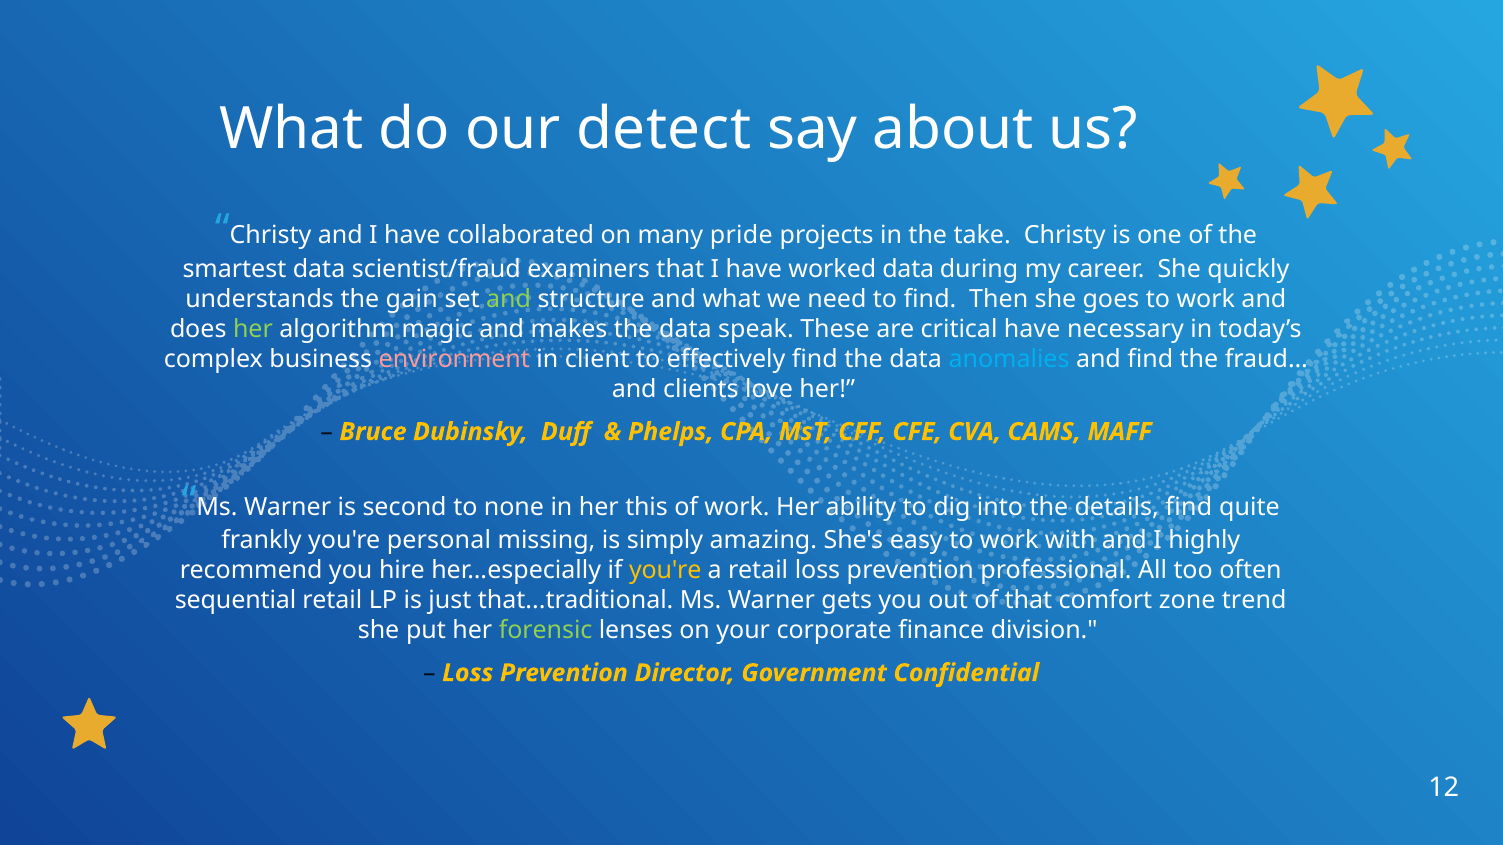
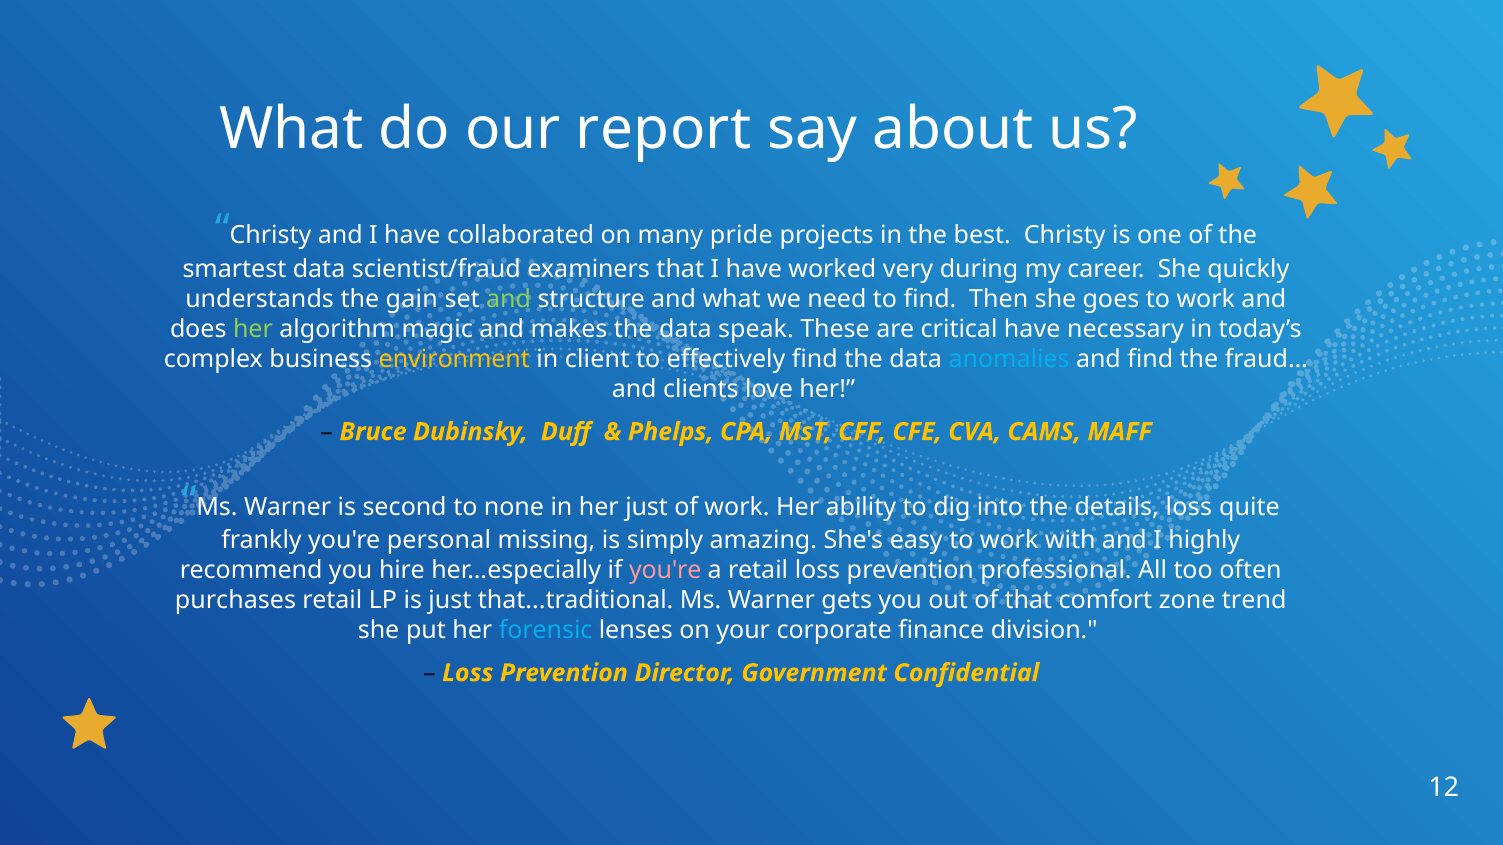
detect: detect -> report (664, 129)
take: take -> best (982, 236)
worked data: data -> very (908, 269)
environment colour: pink -> yellow (454, 359)
her this: this -> just (647, 507)
details find: find -> loss (1189, 507)
you're colour: yellow -> pink (665, 571)
sequential: sequential -> purchases (235, 601)
forensic colour: light green -> light blue (546, 631)
